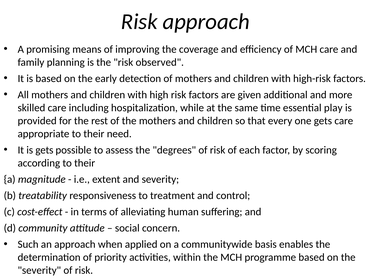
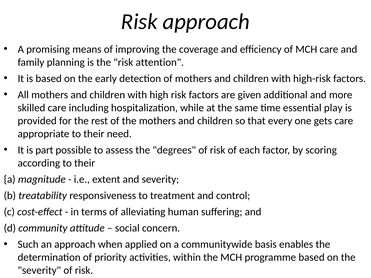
observed: observed -> attention (160, 62)
is gets: gets -> part (44, 150)
